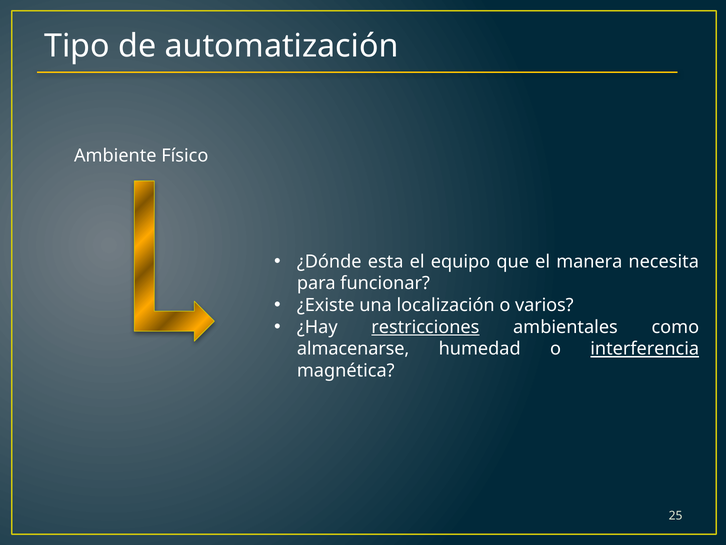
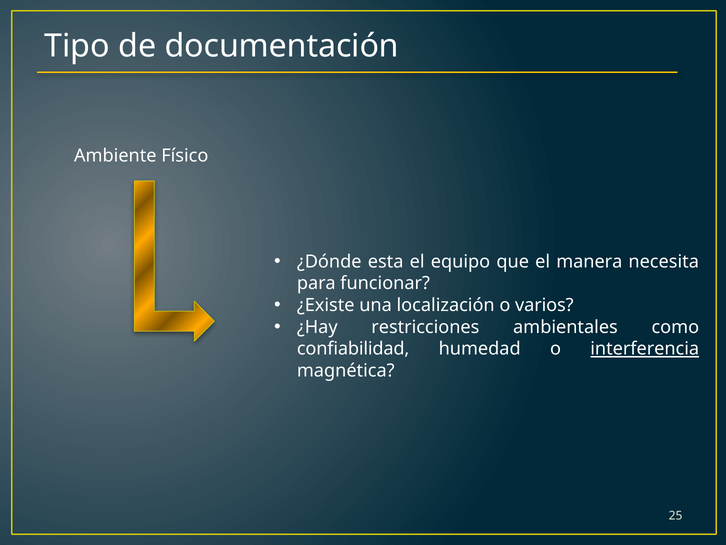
automatización: automatización -> documentación (282, 46)
restricciones underline: present -> none (425, 327)
almacenarse: almacenarse -> confiabilidad (353, 349)
